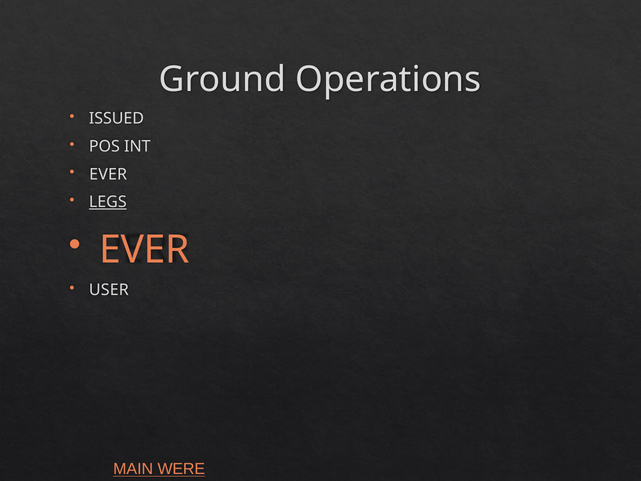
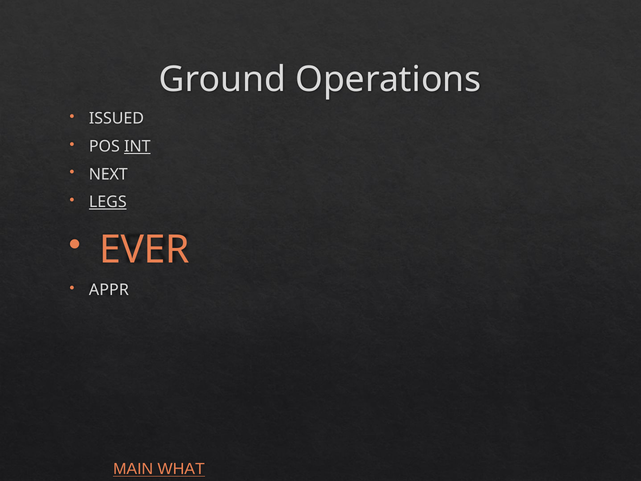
INT underline: none -> present (137, 146)
EVER: EVER -> NEXT (108, 174)
USER: USER -> APPR (109, 290)
WERE: WERE -> WHAT (181, 469)
